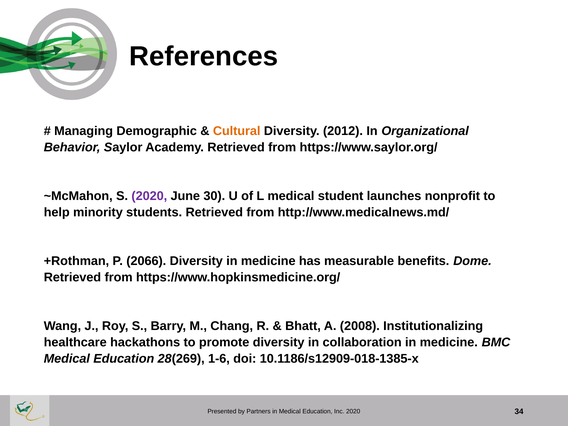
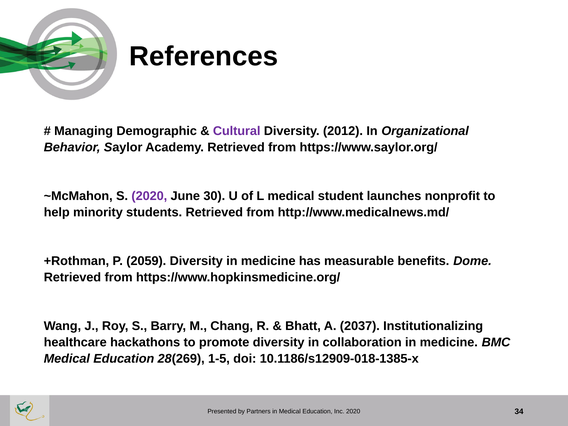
Cultural colour: orange -> purple (237, 131)
2066: 2066 -> 2059 (146, 261)
2008: 2008 -> 2037 (360, 326)
1-6: 1-6 -> 1-5 (219, 359)
